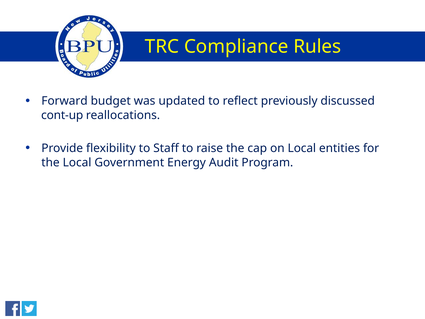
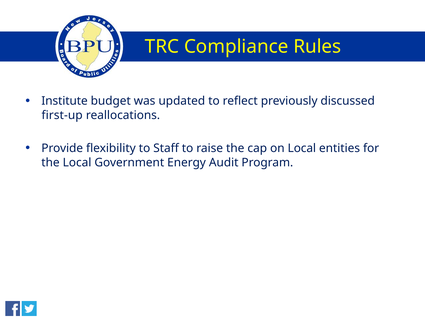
Forward: Forward -> Institute (65, 101)
cont-up: cont-up -> first-up (62, 115)
